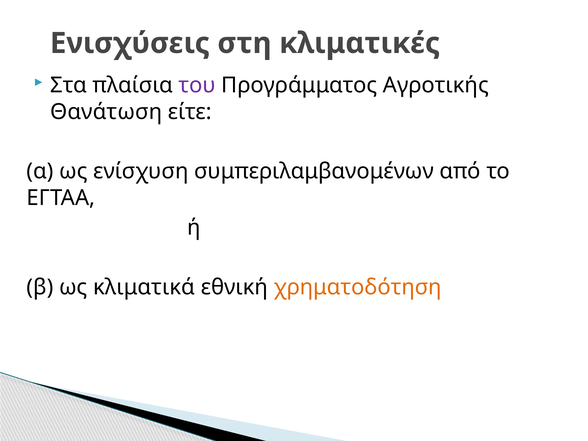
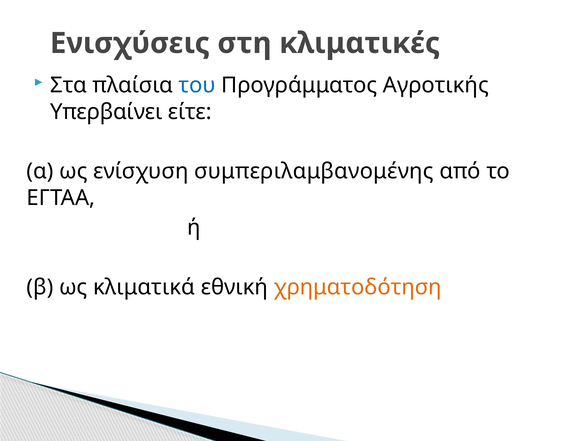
του colour: purple -> blue (197, 85)
Θανάτωση: Θανάτωση -> Υπερβαίνει (106, 112)
συμπεριλαμβανομένων: συμπεριλαμβανομένων -> συμπεριλαμβανομένης (314, 171)
